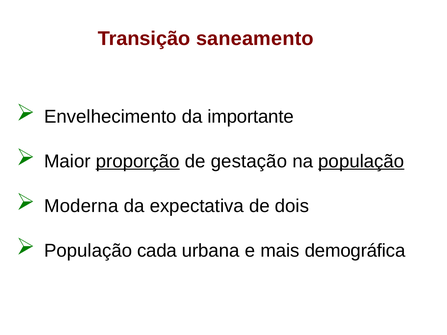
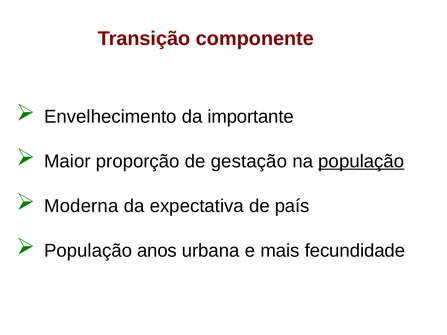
saneamento: saneamento -> componente (255, 39)
proporção underline: present -> none (138, 161)
dois: dois -> país (292, 206)
cada: cada -> anos (157, 251)
demográfica: demográfica -> fecundidade (355, 251)
